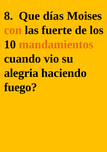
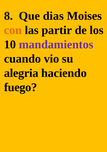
días: días -> dias (53, 16)
fuerte: fuerte -> partir (57, 30)
mandamientos colour: orange -> purple (56, 44)
